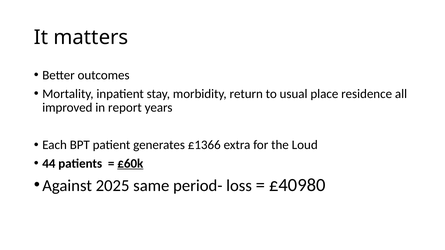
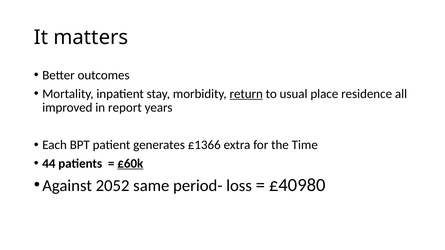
return underline: none -> present (246, 94)
Loud: Loud -> Time (305, 145)
2025: 2025 -> 2052 (113, 186)
